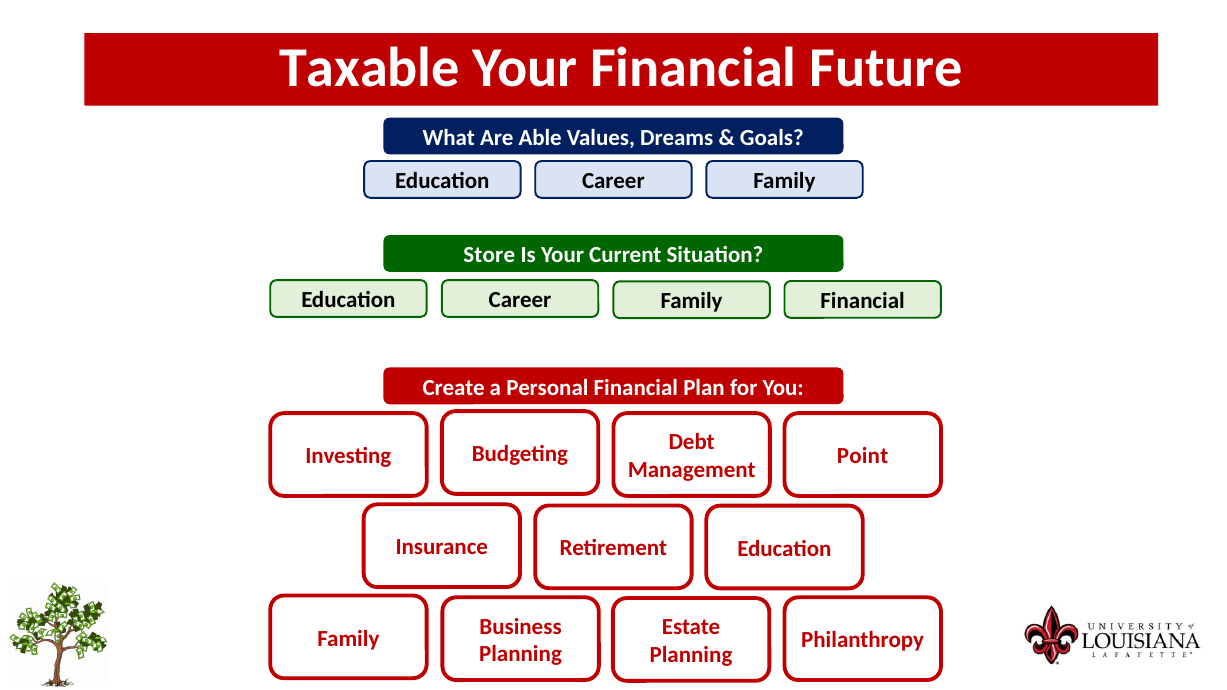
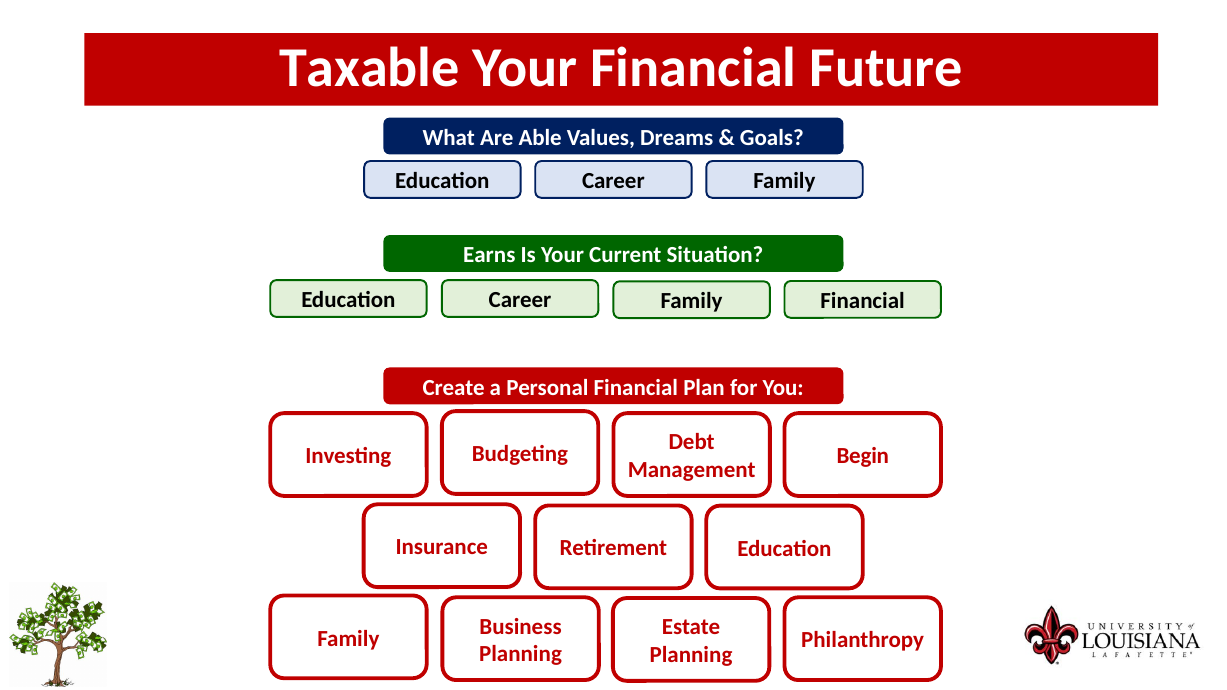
Store: Store -> Earns (489, 255)
Point: Point -> Begin (863, 456)
